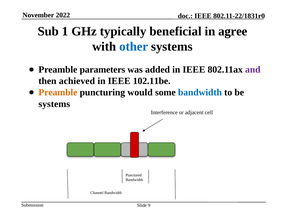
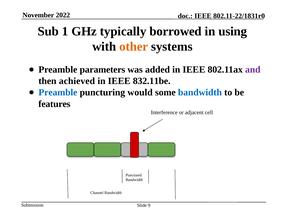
beneficial: beneficial -> borrowed (176, 31)
agree: agree -> using (233, 31)
other colour: blue -> orange (134, 46)
102.11be: 102.11be -> 832.11be (152, 81)
Preamble colour: orange -> blue (58, 92)
systems: systems -> features (54, 104)
